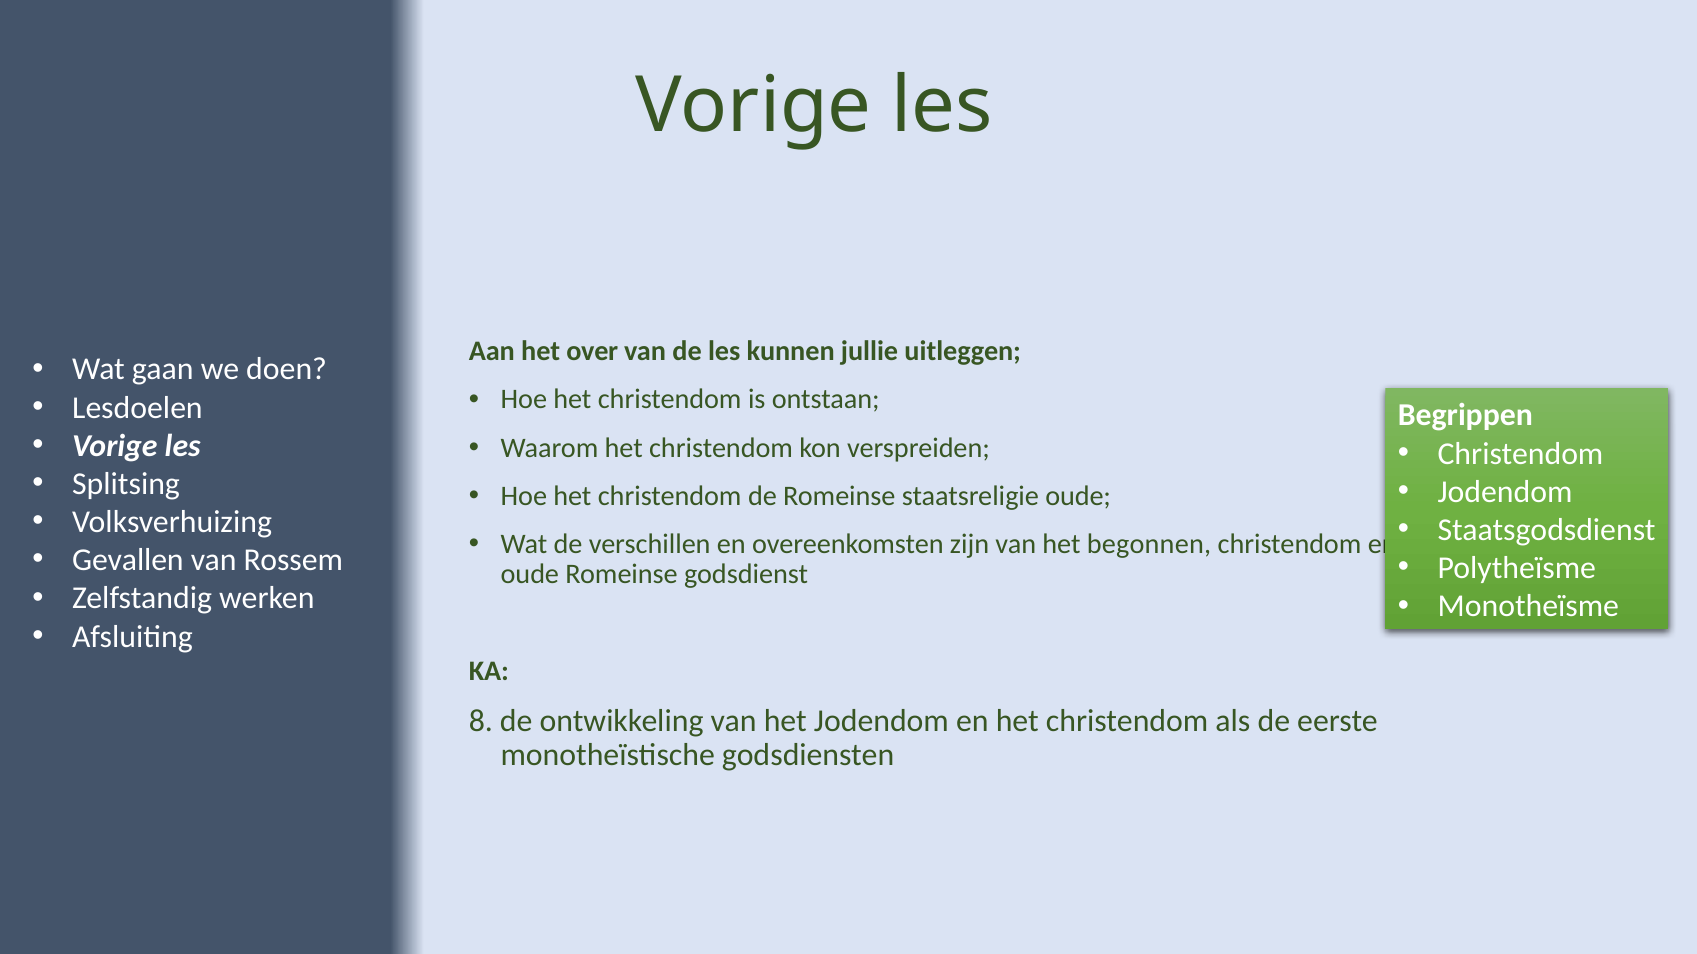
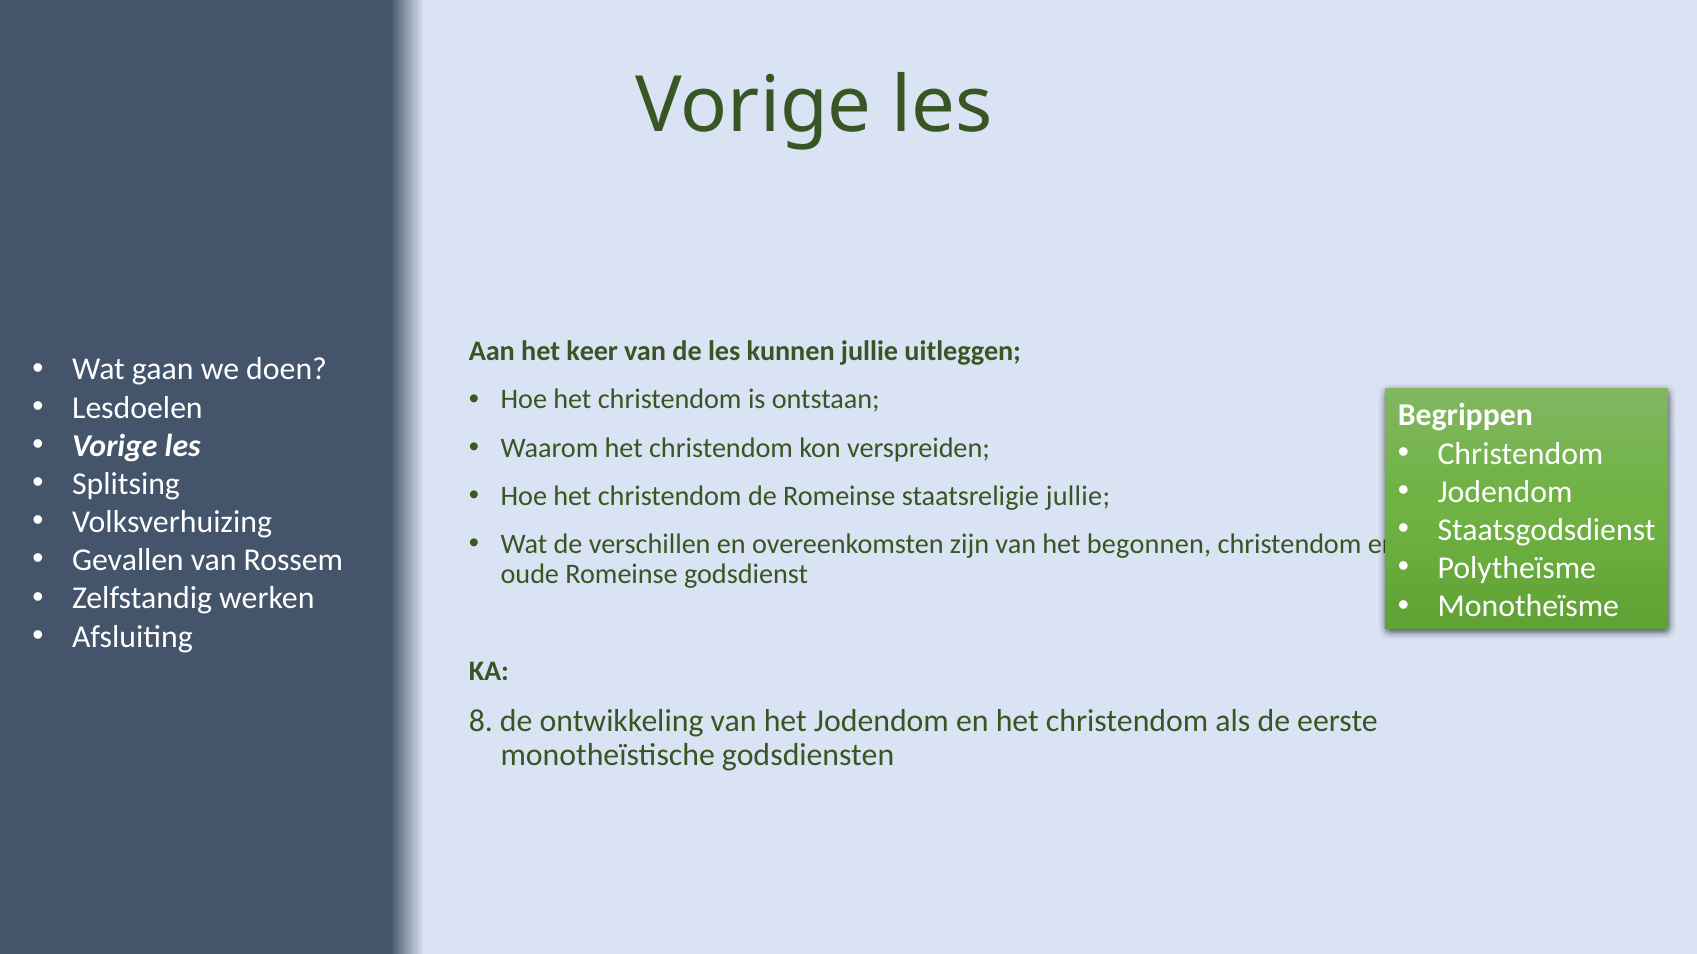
over: over -> keer (592, 352)
staatsreligie oude: oude -> jullie (1078, 496)
